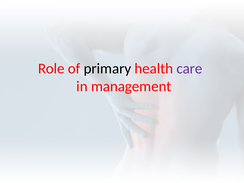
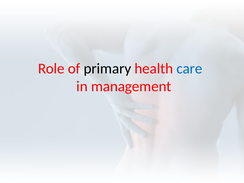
care colour: purple -> blue (189, 69)
